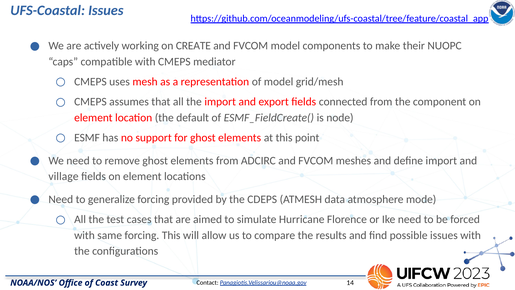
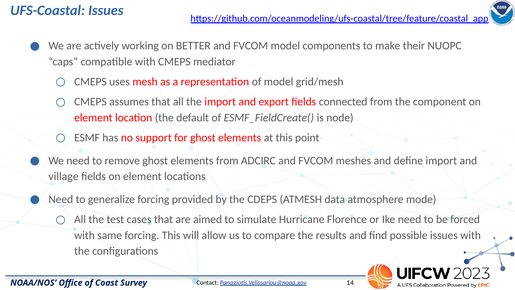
CREATE: CREATE -> BETTER (193, 46)
